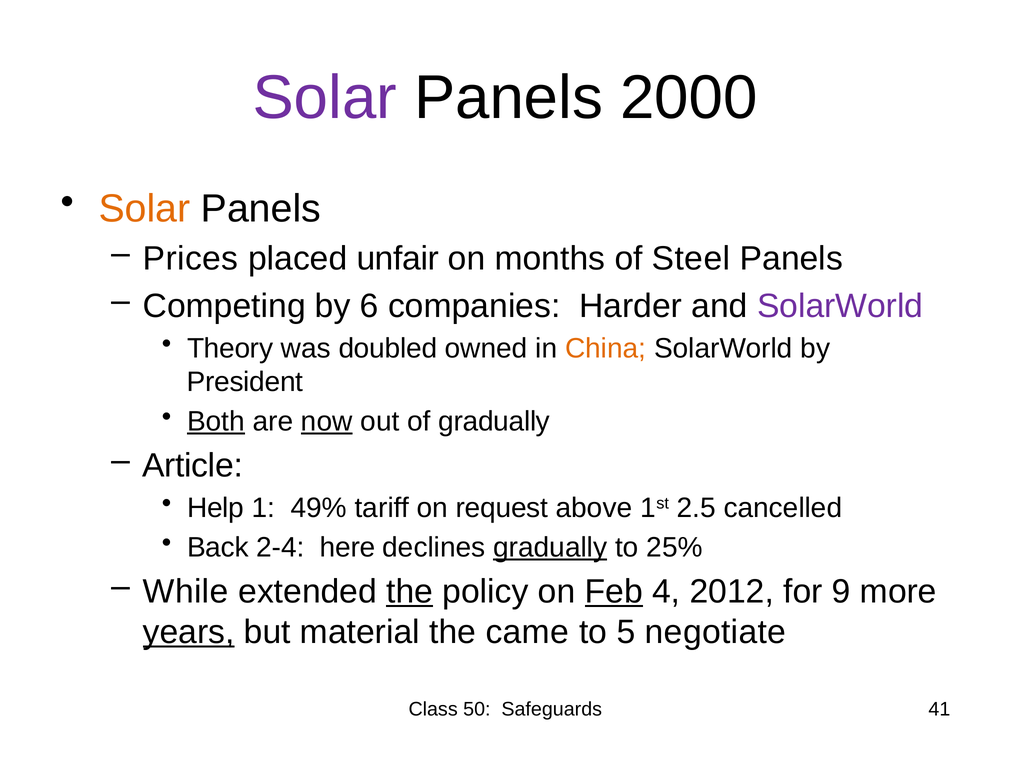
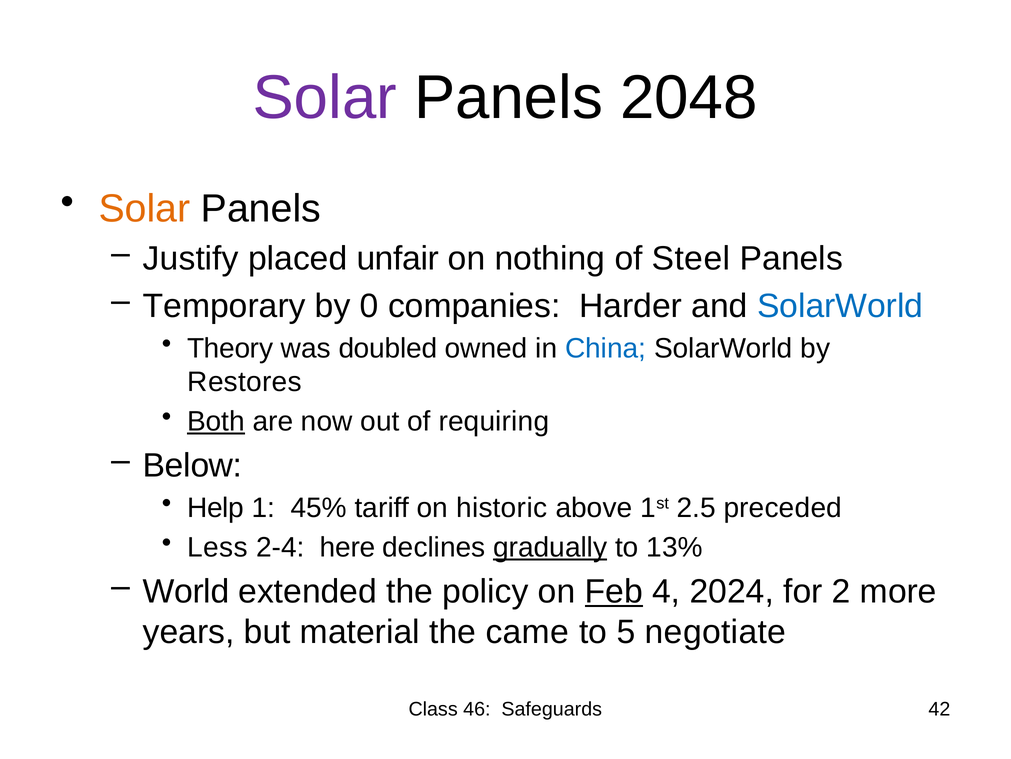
2000: 2000 -> 2048 (689, 98)
Prices: Prices -> Justify (191, 259)
months: months -> nothing (550, 259)
Competing: Competing -> Temporary (224, 306)
6: 6 -> 0 (369, 306)
SolarWorld colour: purple -> blue (840, 306)
China colour: orange -> blue (606, 348)
President: President -> Restores (245, 382)
now underline: present -> none (327, 421)
of gradually: gradually -> requiring (494, 421)
Article: Article -> Below (193, 465)
49%: 49% -> 45% (319, 507)
request: request -> historic (502, 507)
cancelled: cancelled -> preceded (783, 507)
Back: Back -> Less (218, 547)
25%: 25% -> 13% (675, 547)
While: While -> World (186, 591)
the underline: present -> none (410, 591)
2012: 2012 -> 2024 (732, 591)
9: 9 -> 2 (841, 591)
years underline: present -> none (189, 631)
50: 50 -> 46 (477, 709)
41: 41 -> 42 (939, 709)
